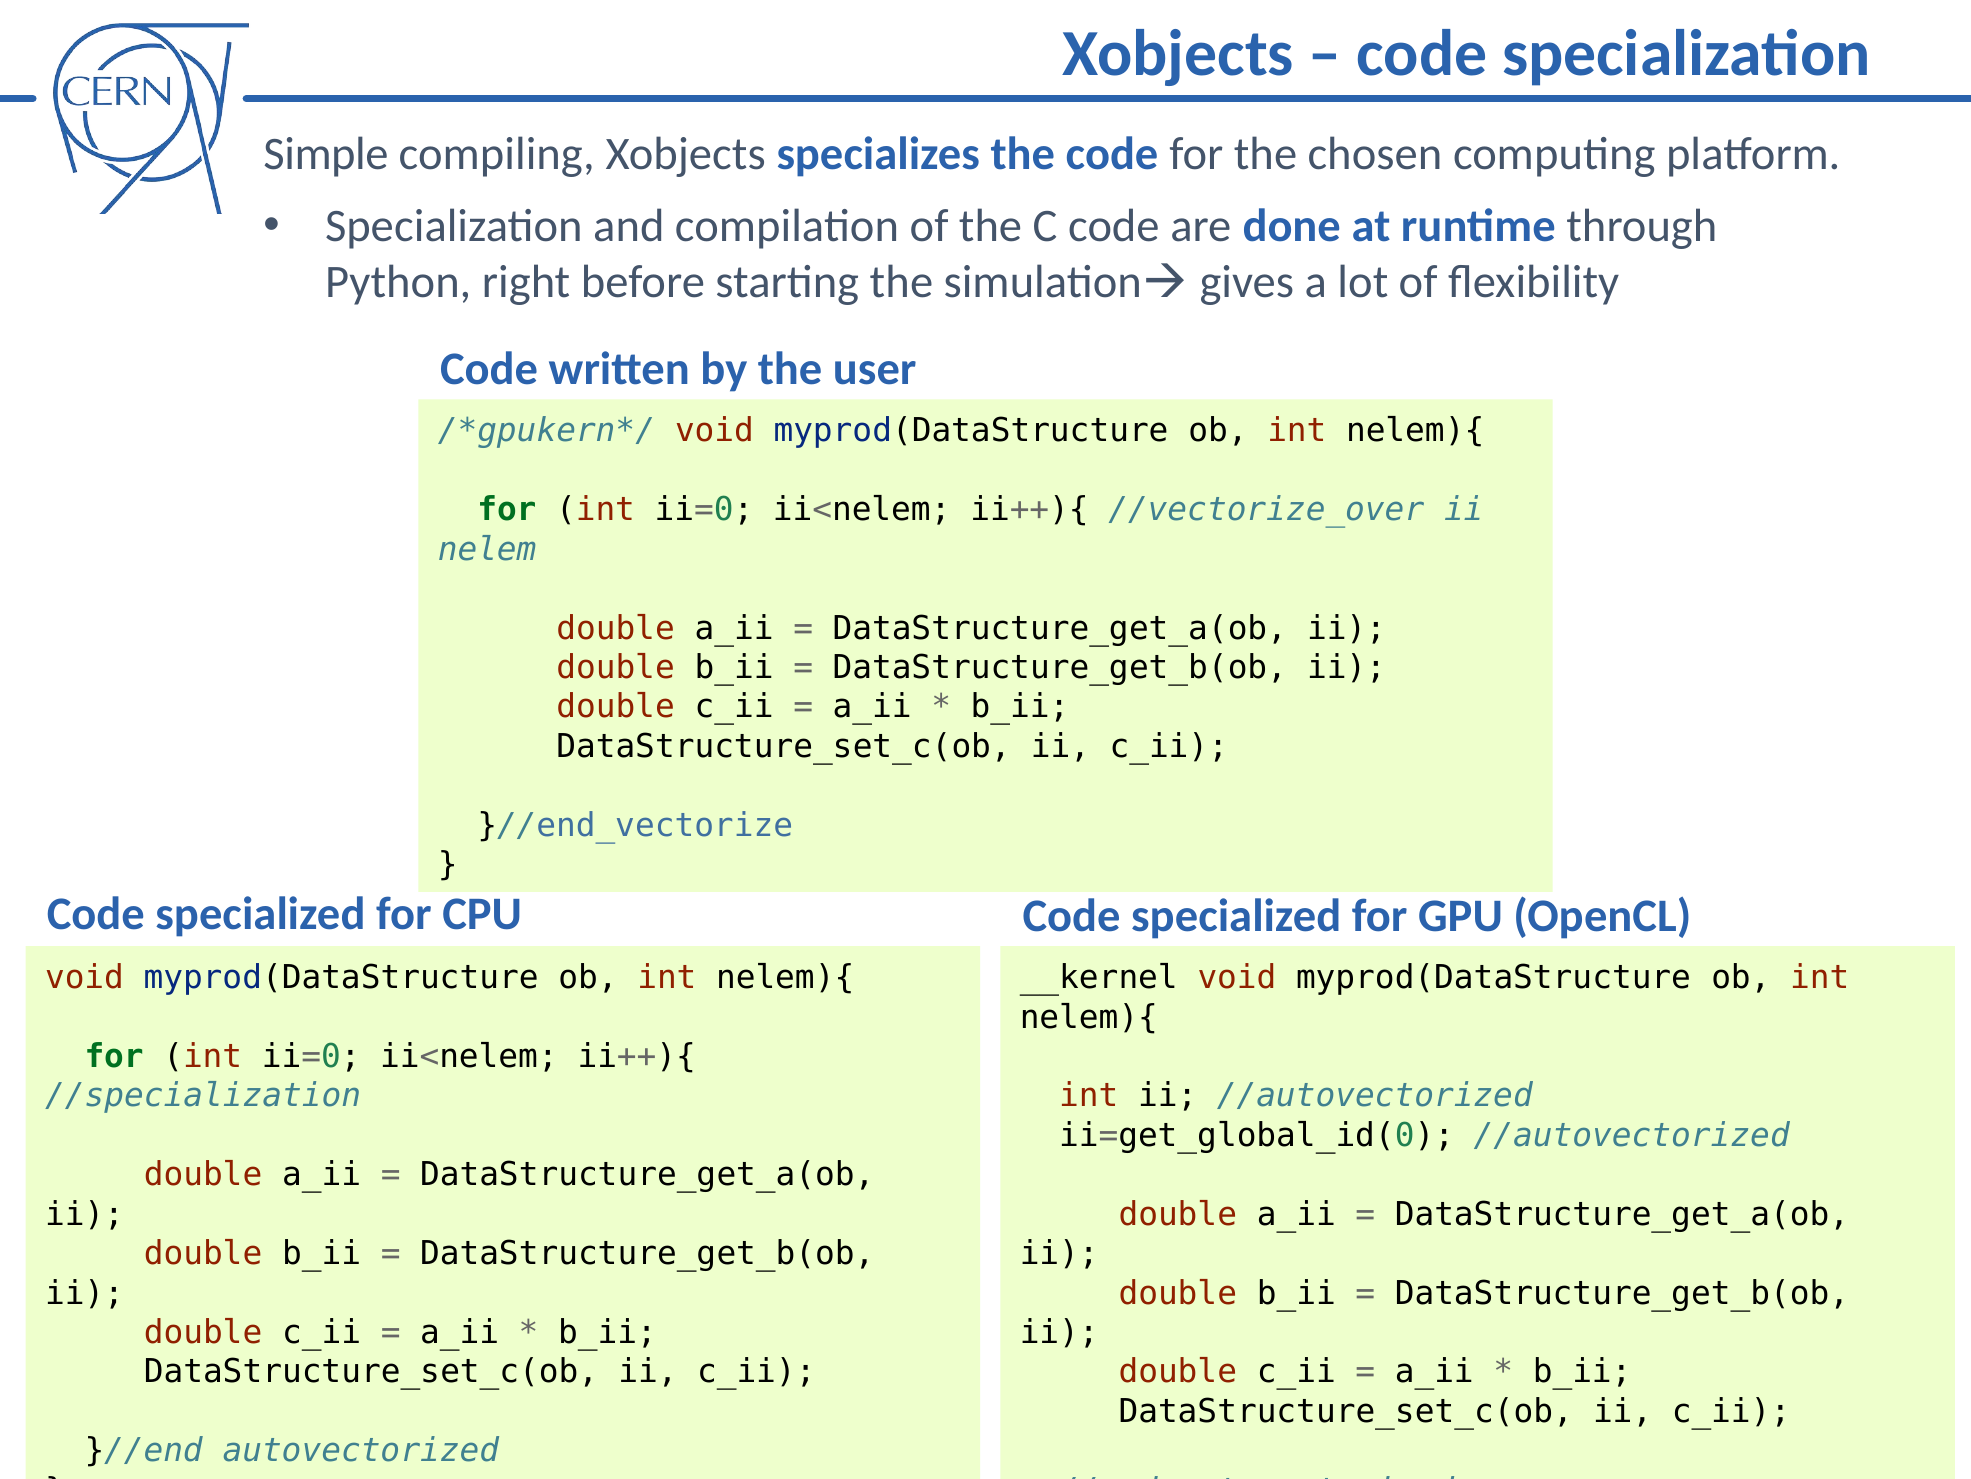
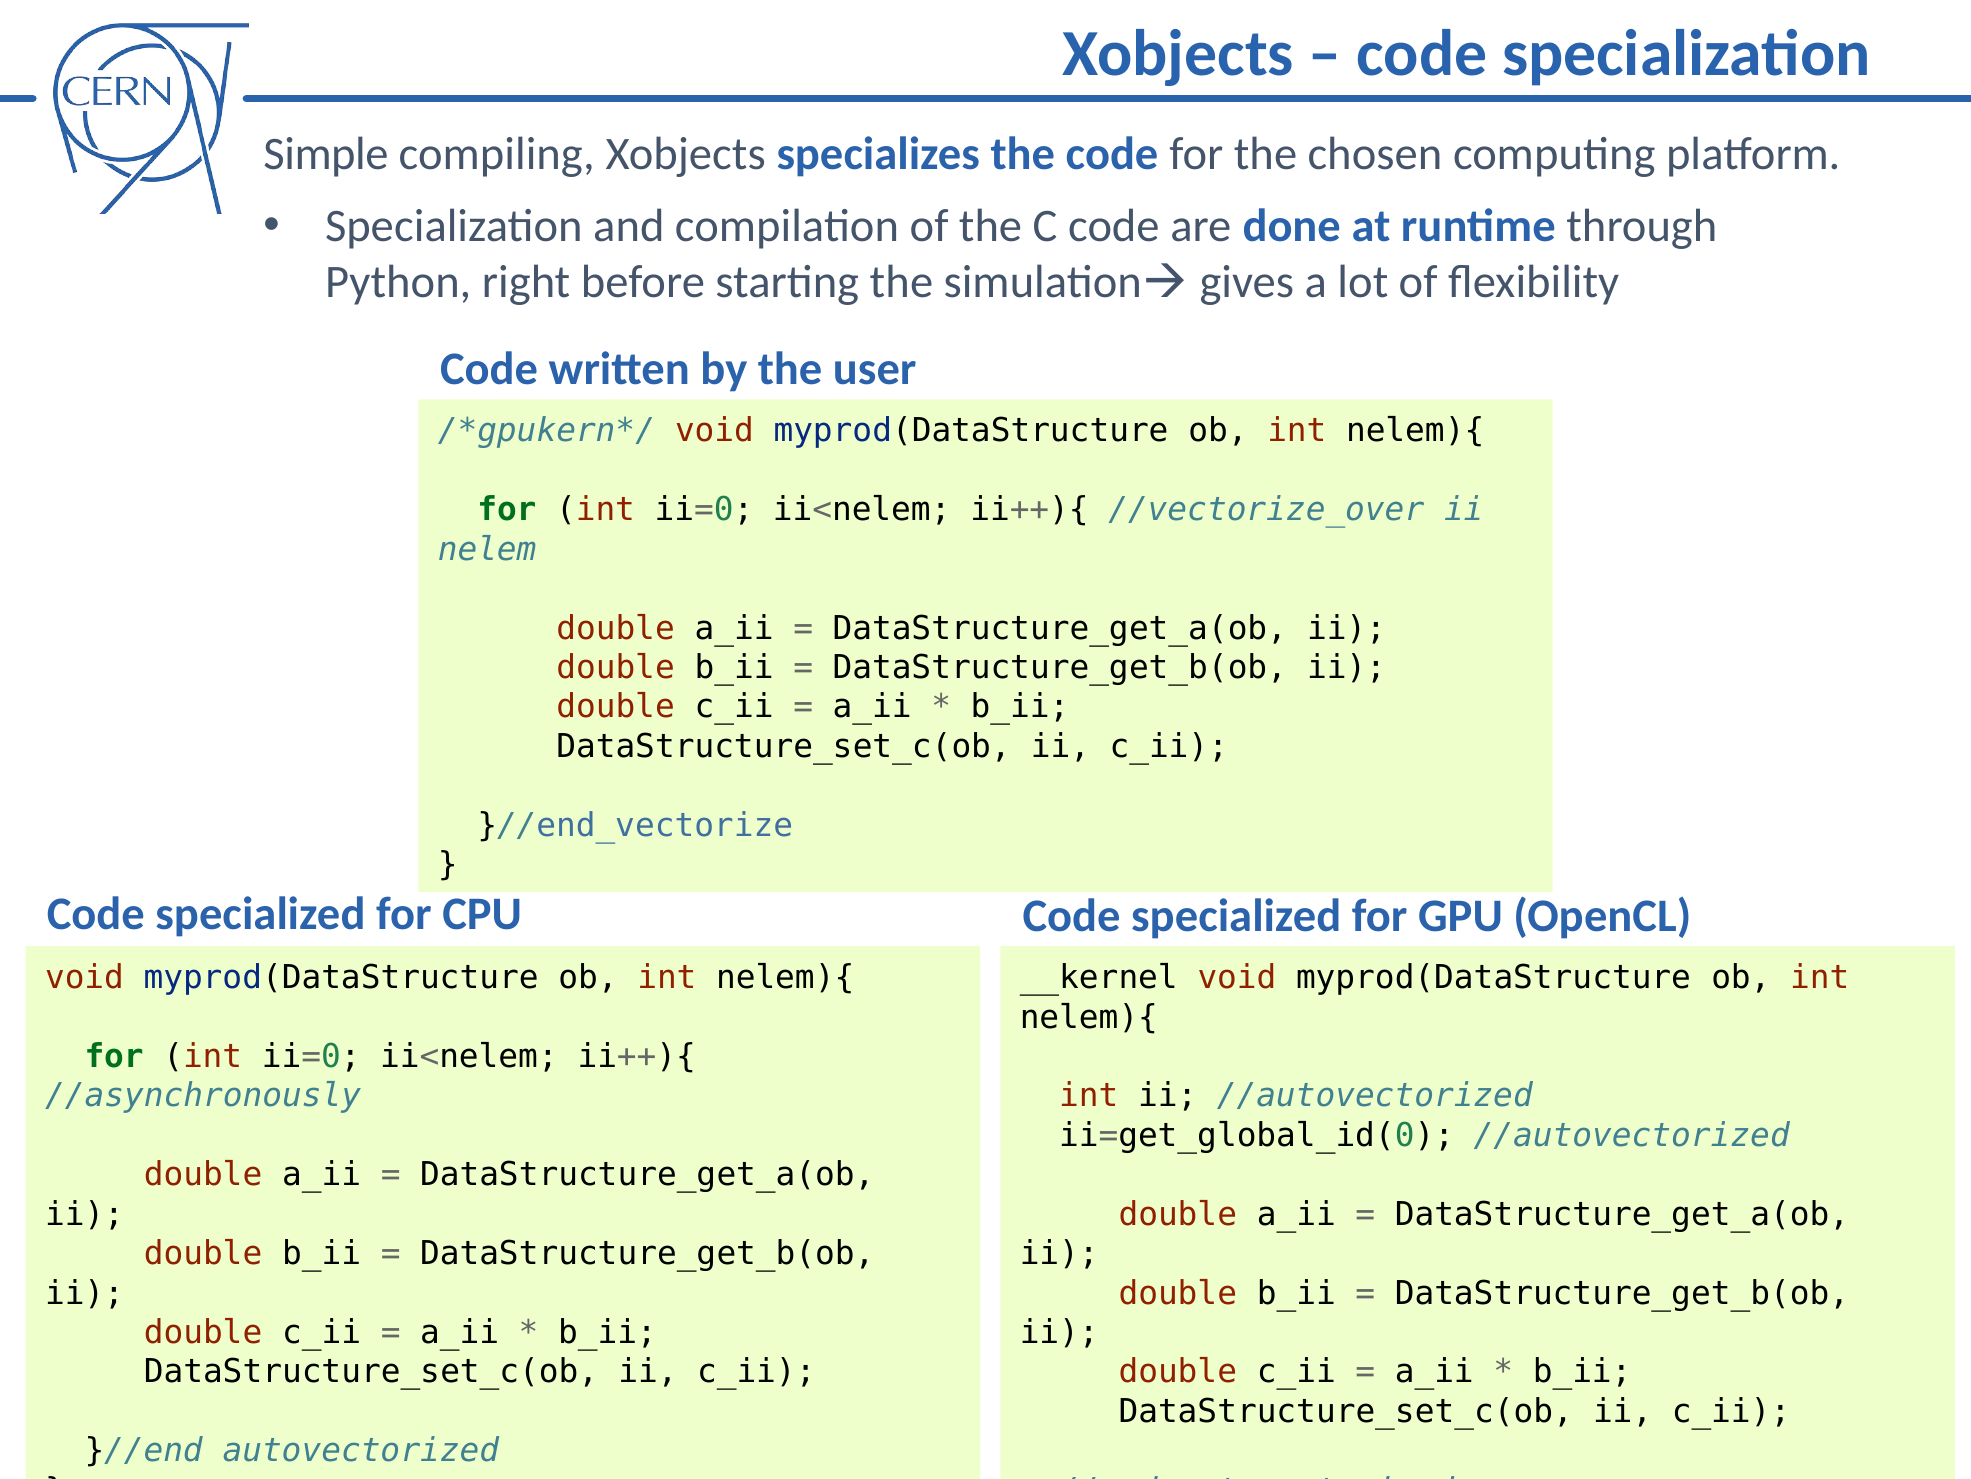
//specialization: //specialization -> //asynchronously (203, 1095)
